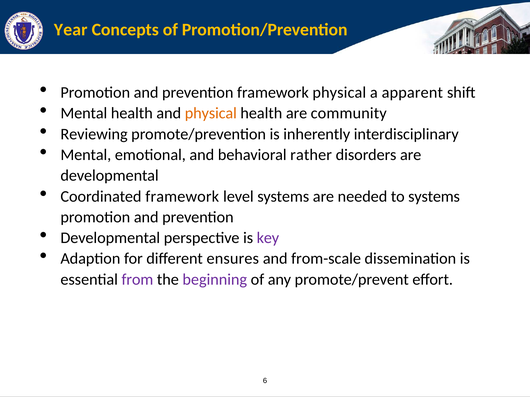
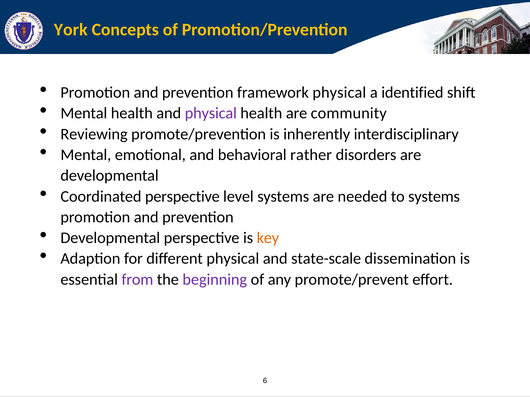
Year: Year -> York (71, 30)
apparent: apparent -> identified (412, 93)
physical colour: orange -> purple (211, 113)
Coordinated framework: framework -> perspective (182, 197)
key colour: purple -> orange (268, 238)
different ensures: ensures -> physical (233, 259)
from-scale: from-scale -> state-scale (326, 259)
